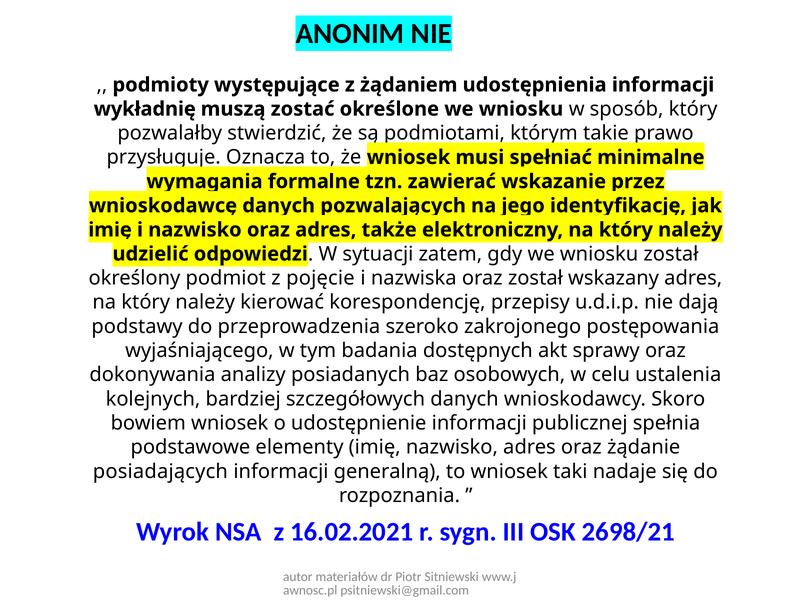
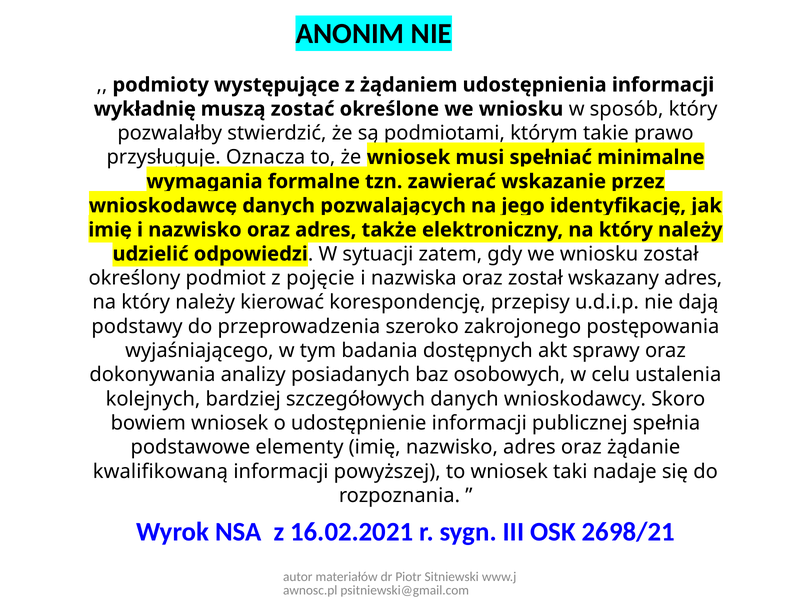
posiadających: posiadających -> kwalifikowaną (160, 471)
generalną: generalną -> powyższej (387, 471)
